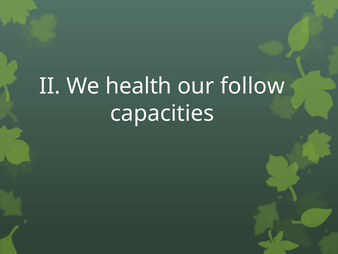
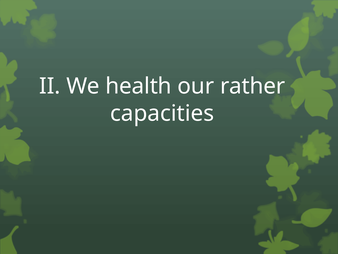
follow: follow -> rather (253, 86)
